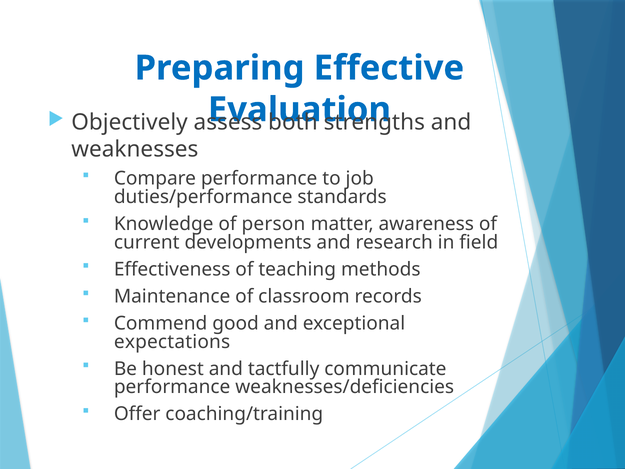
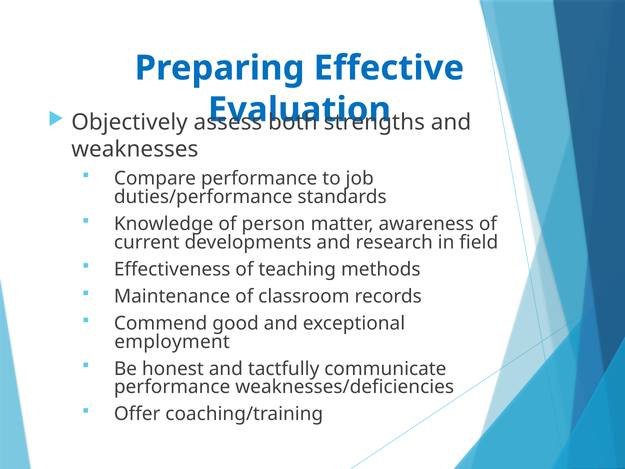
expectations: expectations -> employment (172, 342)
